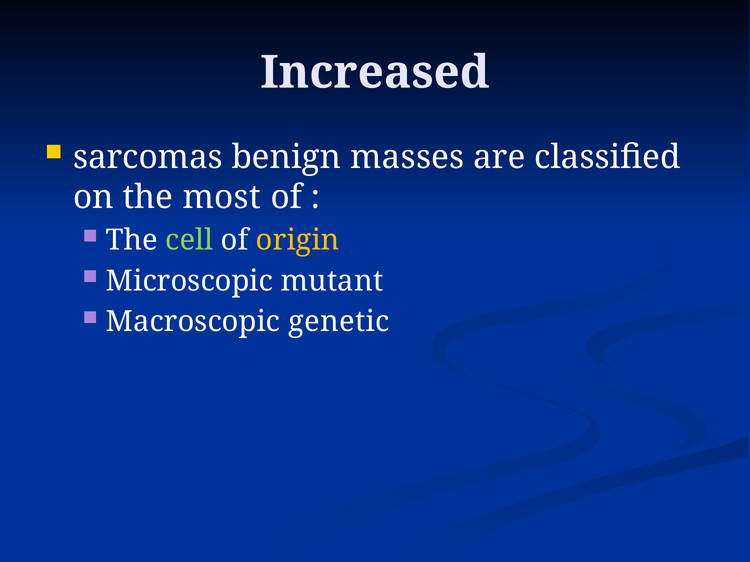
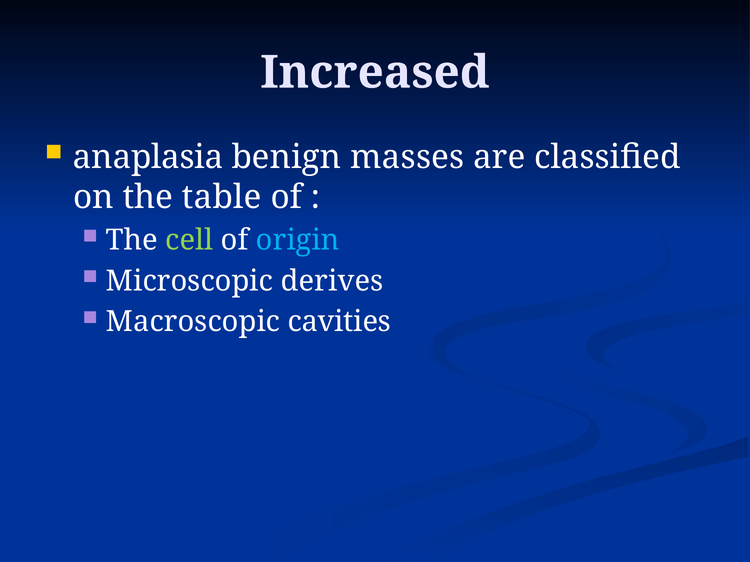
sarcomas: sarcomas -> anaplasia (148, 157)
most: most -> table (222, 197)
origin colour: yellow -> light blue (298, 240)
mutant: mutant -> derives (332, 281)
genetic: genetic -> cavities (339, 322)
